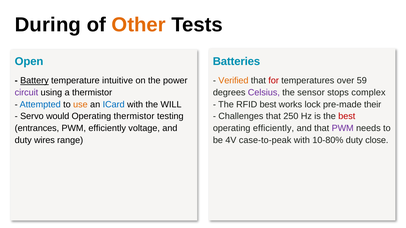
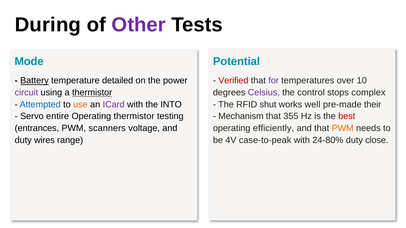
Other colour: orange -> purple (139, 25)
Open: Open -> Mode (29, 61)
Batteries: Batteries -> Potential (236, 61)
intuitive: intuitive -> detailed (118, 81)
Verified colour: orange -> red (233, 81)
for colour: red -> purple (274, 81)
59: 59 -> 10 (362, 81)
thermistor underline: none -> present (92, 93)
sensor: sensor -> control (311, 93)
ICard colour: blue -> purple (114, 105)
WILL: WILL -> INTO (171, 105)
RFID best: best -> shut (268, 105)
lock: lock -> well (313, 105)
would: would -> entire (58, 117)
Challenges: Challenges -> Mechanism (241, 117)
250: 250 -> 355 (291, 117)
PWM efficiently: efficiently -> scanners (107, 128)
PWM colour: purple -> orange (343, 128)
10-80%: 10-80% -> 24-80% (328, 140)
